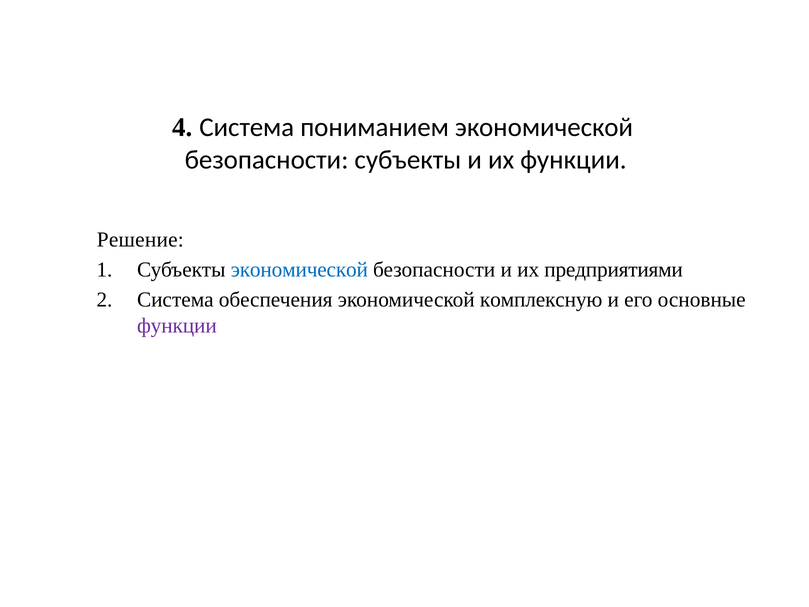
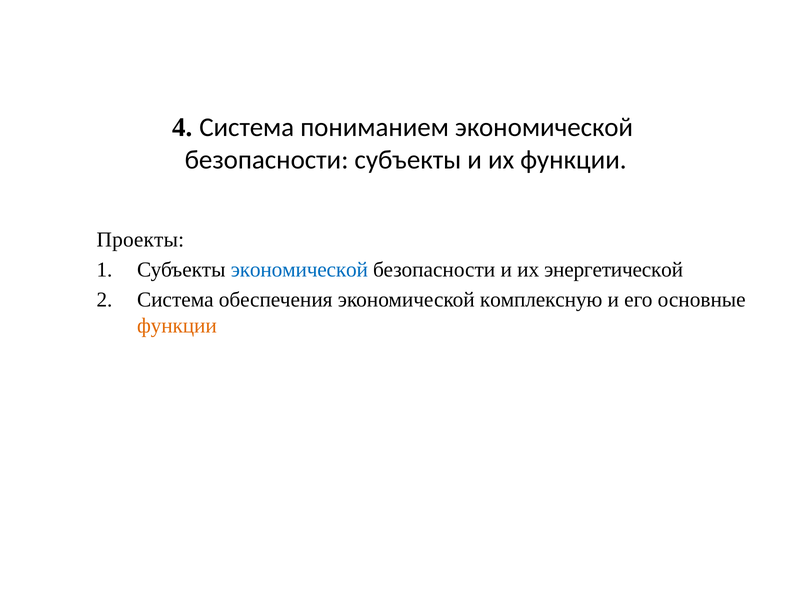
Решение: Решение -> Проекты (140, 240)
предприятиями: предприятиями -> энергетической (614, 270)
функции colour: purple -> orange (177, 325)
